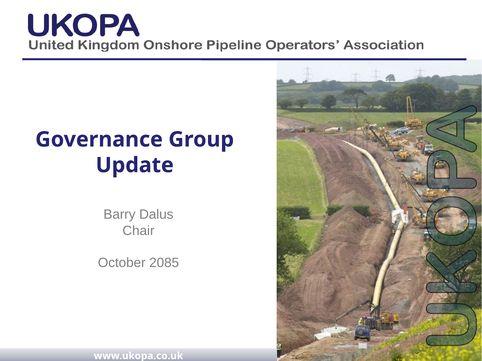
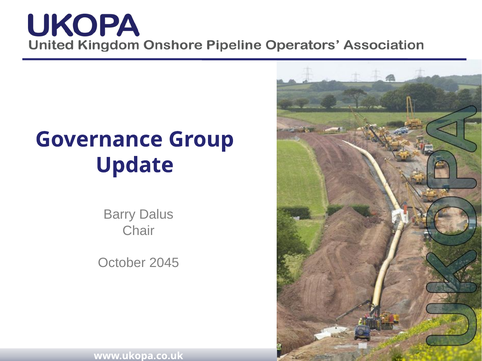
2085: 2085 -> 2045 (164, 263)
